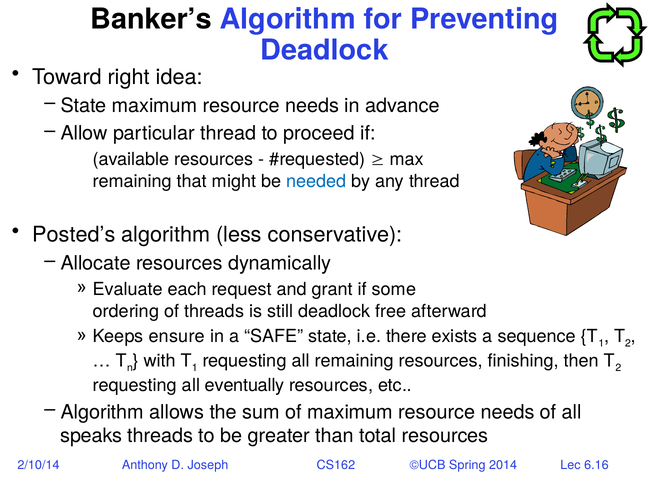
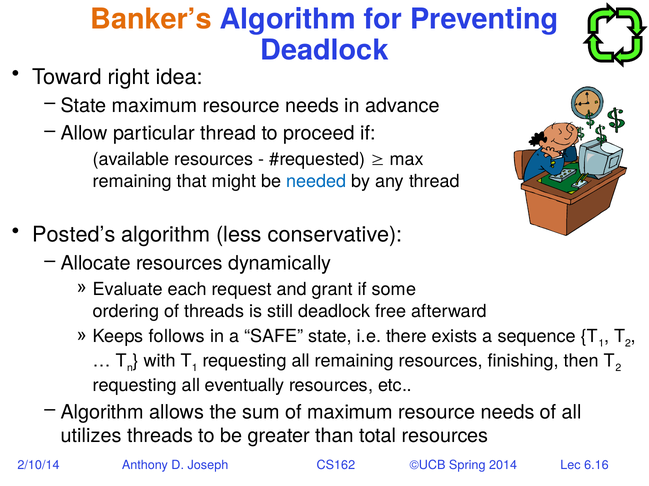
Banker’s colour: black -> orange (151, 19)
ensure: ensure -> follows (177, 337)
speaks: speaks -> utilizes (91, 437)
